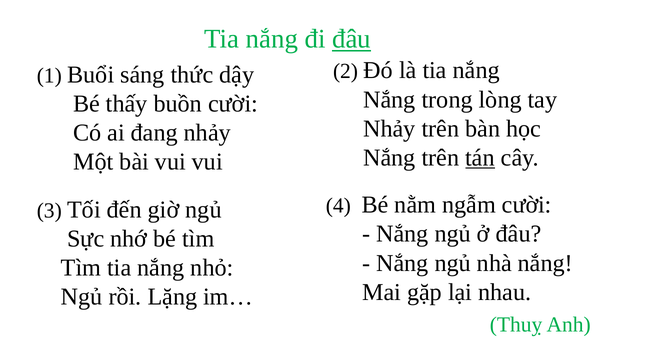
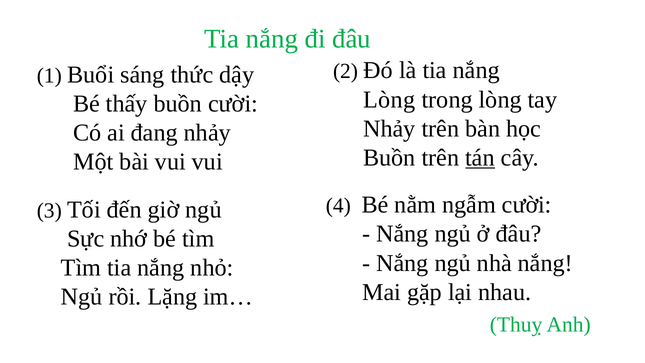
đâu underline: present -> none (352, 39)
Nắng: Nắng -> Lòng (389, 99)
Nắng: Nắng -> Buồn (389, 158)
